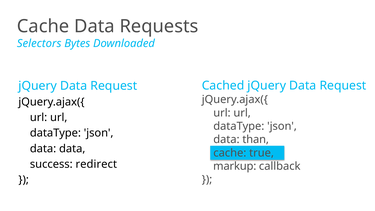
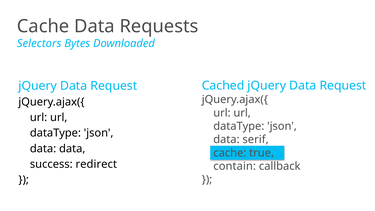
than: than -> serif (256, 139)
markup: markup -> contain (235, 166)
